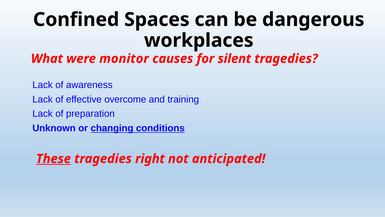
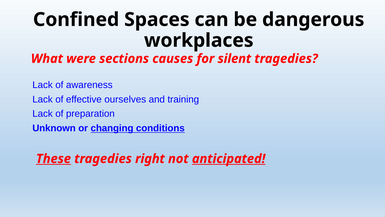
monitor: monitor -> sections (124, 59)
overcome: overcome -> ourselves (125, 99)
anticipated underline: none -> present (229, 158)
